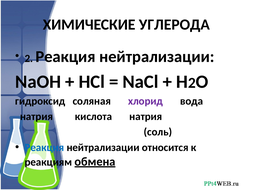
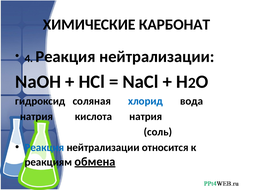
УГЛЕРОДА: УГЛЕРОДА -> КАРБОНАТ (175, 24)
2: 2 -> 4 (29, 58)
хлорид colour: purple -> blue (145, 101)
